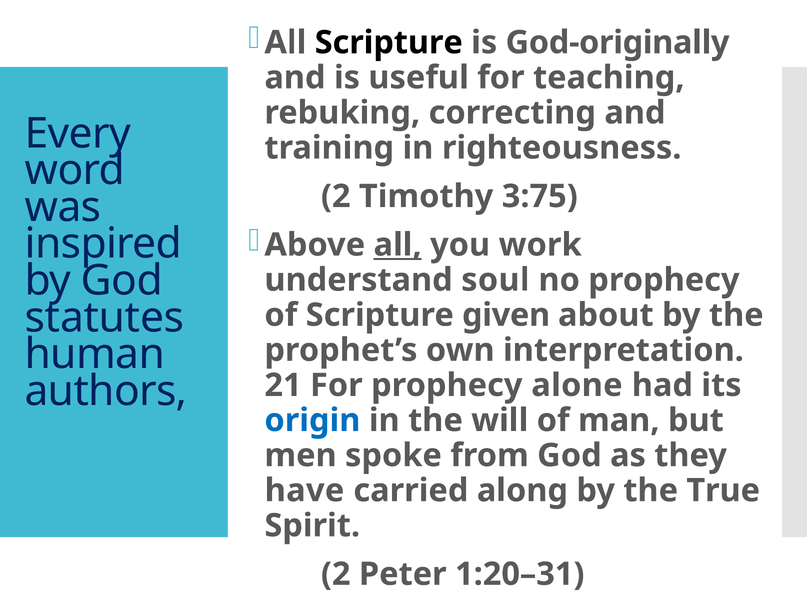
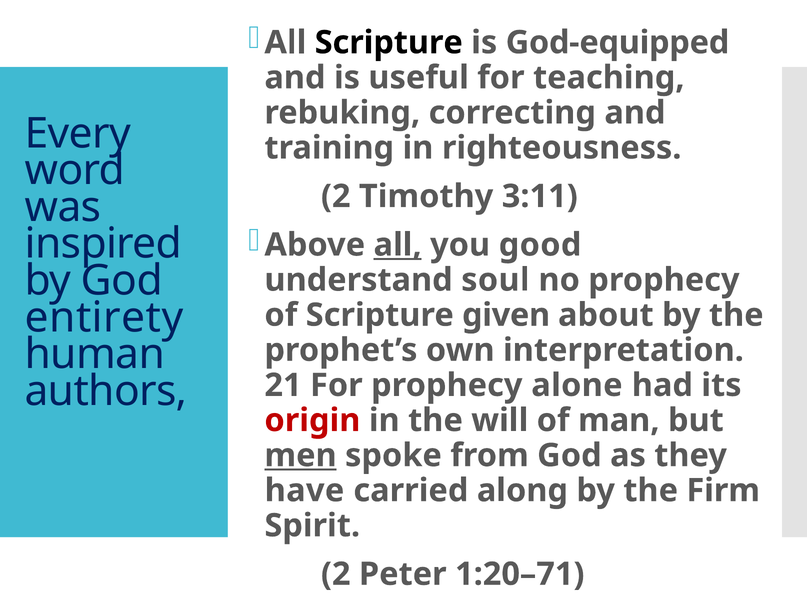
God-originally: God-originally -> God-equipped (617, 43)
3:75: 3:75 -> 3:11 (540, 196)
work: work -> good (540, 245)
statutes: statutes -> entirety (104, 318)
origin colour: blue -> red (312, 421)
men underline: none -> present (301, 456)
True: True -> Firm (723, 491)
1:20–31: 1:20–31 -> 1:20–71 (520, 574)
